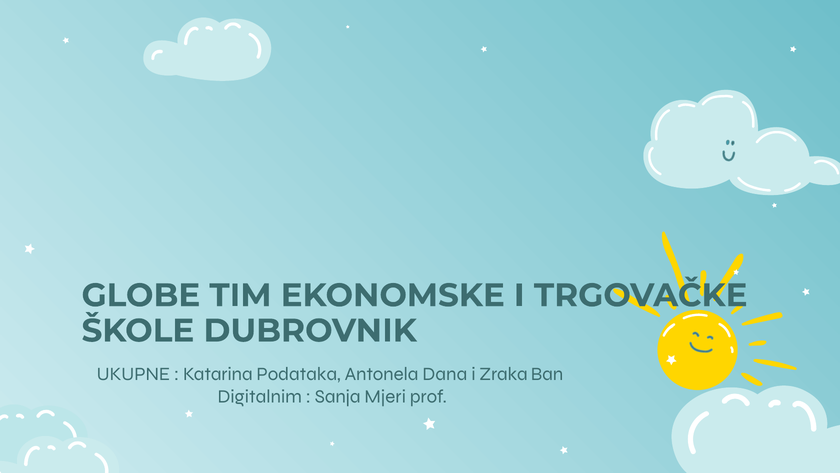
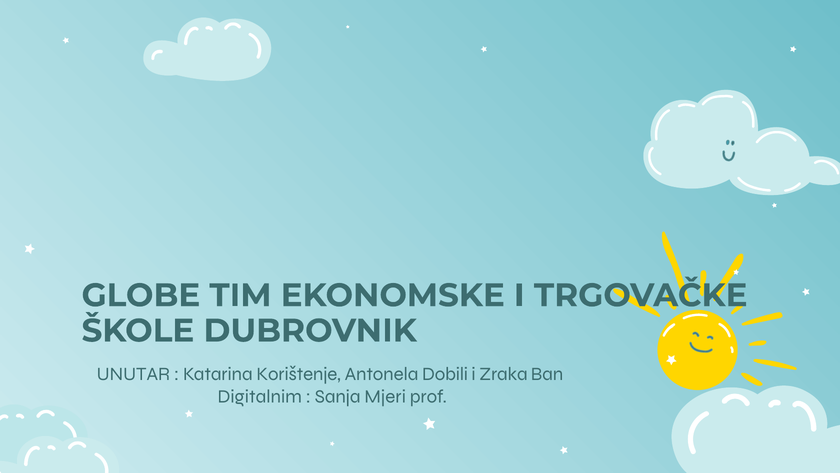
UKUPNE: UKUPNE -> UNUTAR (133, 374)
Podataka: Podataka -> Korištenje (299, 374)
Dana: Dana -> Dobili (445, 374)
